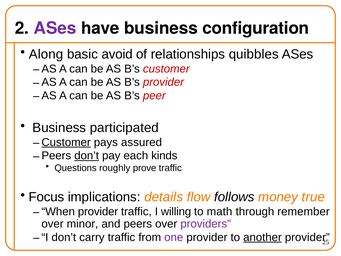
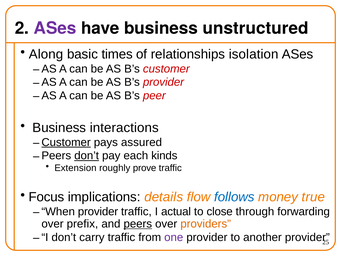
configuration: configuration -> unstructured (256, 28)
avoid: avoid -> times (117, 54)
quibbles: quibbles -> isolation (254, 54)
participated: participated -> interactions (124, 128)
Questions: Questions -> Extension (75, 168)
follows colour: black -> blue (234, 197)
willing: willing -> actual (176, 211)
math: math -> close (220, 211)
remember: remember -> forwarding (304, 211)
minor: minor -> prefix (82, 224)
peers underline: none -> present (138, 224)
providers colour: purple -> orange (206, 224)
another underline: present -> none (262, 237)
